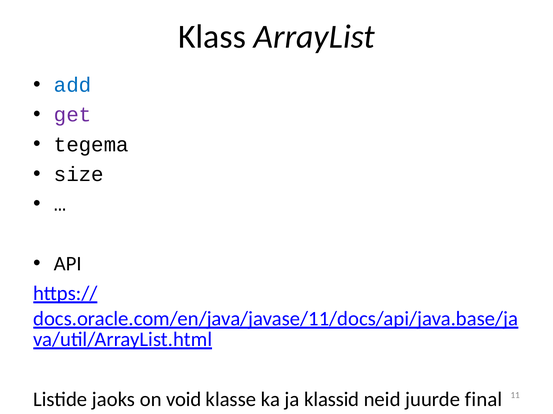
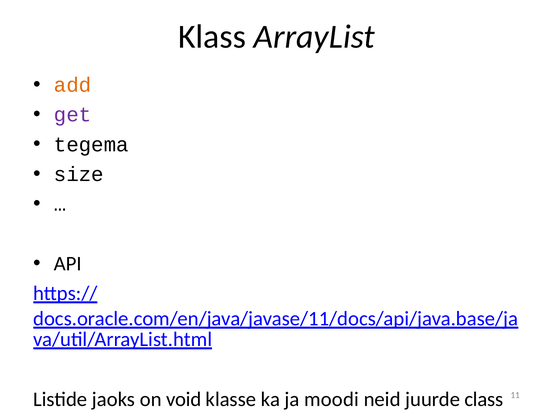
add colour: blue -> orange (73, 85)
klassid: klassid -> moodi (332, 400)
final: final -> class (484, 400)
